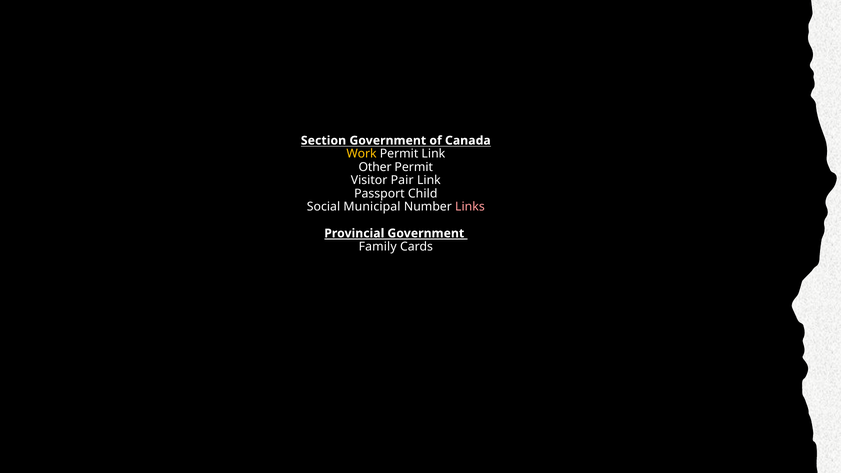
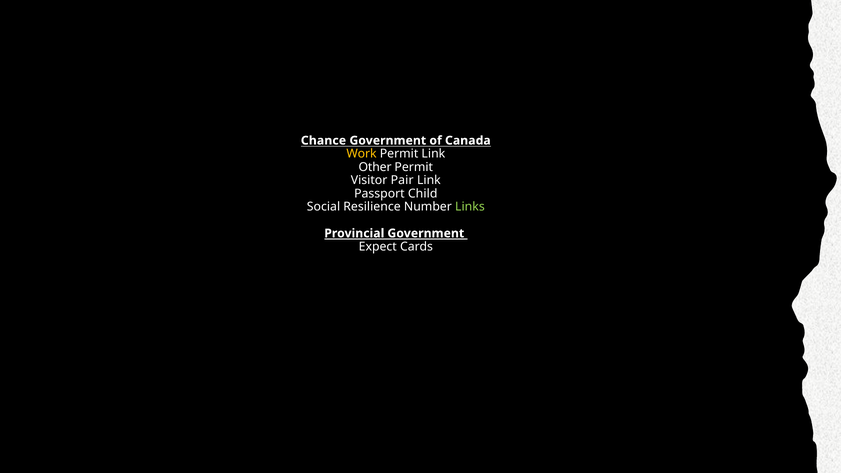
Section: Section -> Chance (323, 141)
Municipal: Municipal -> Resilience (372, 207)
Links colour: pink -> light green (470, 207)
Family: Family -> Expect (378, 247)
